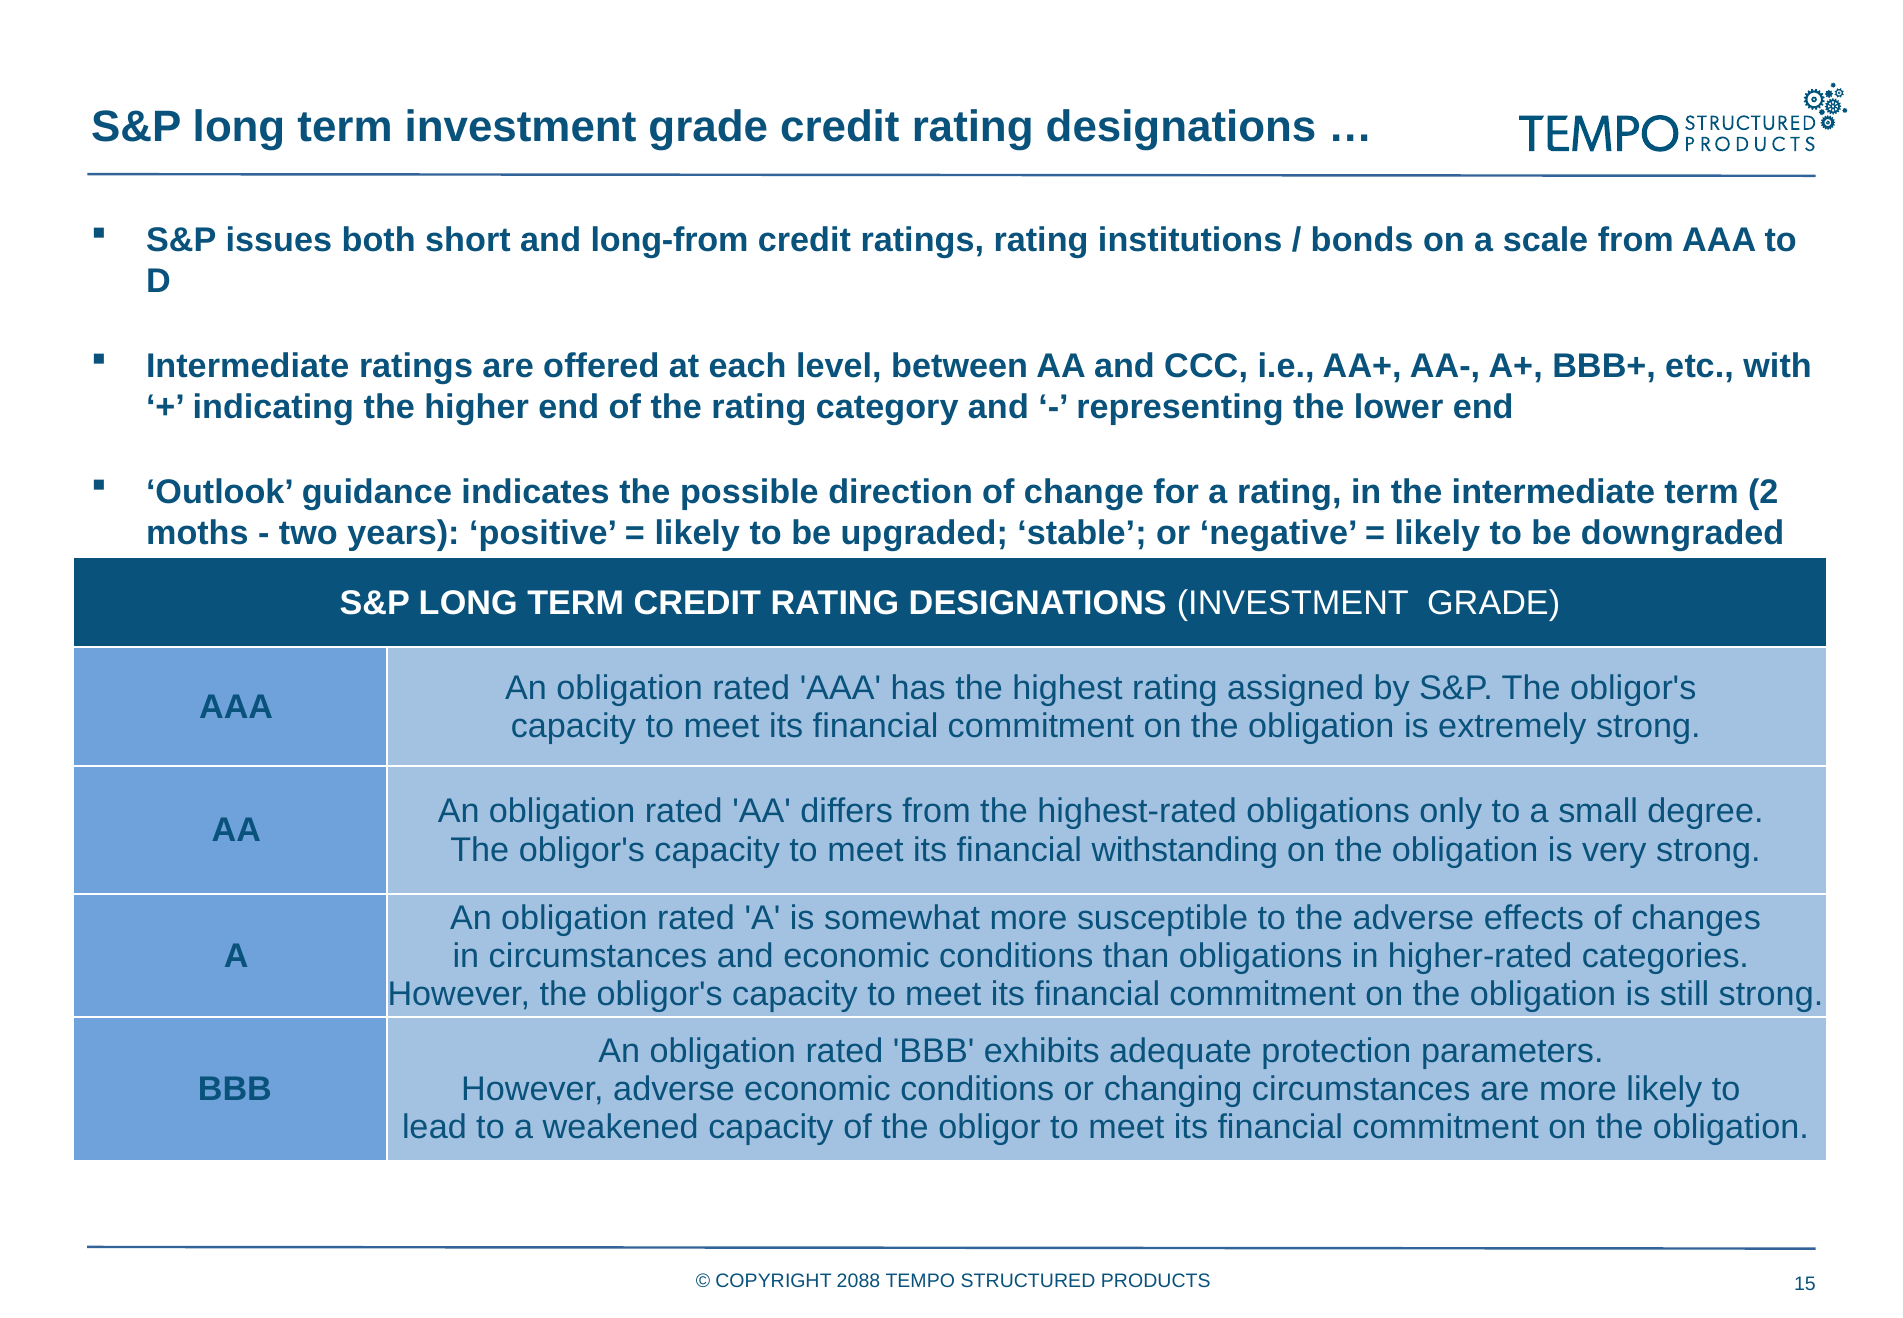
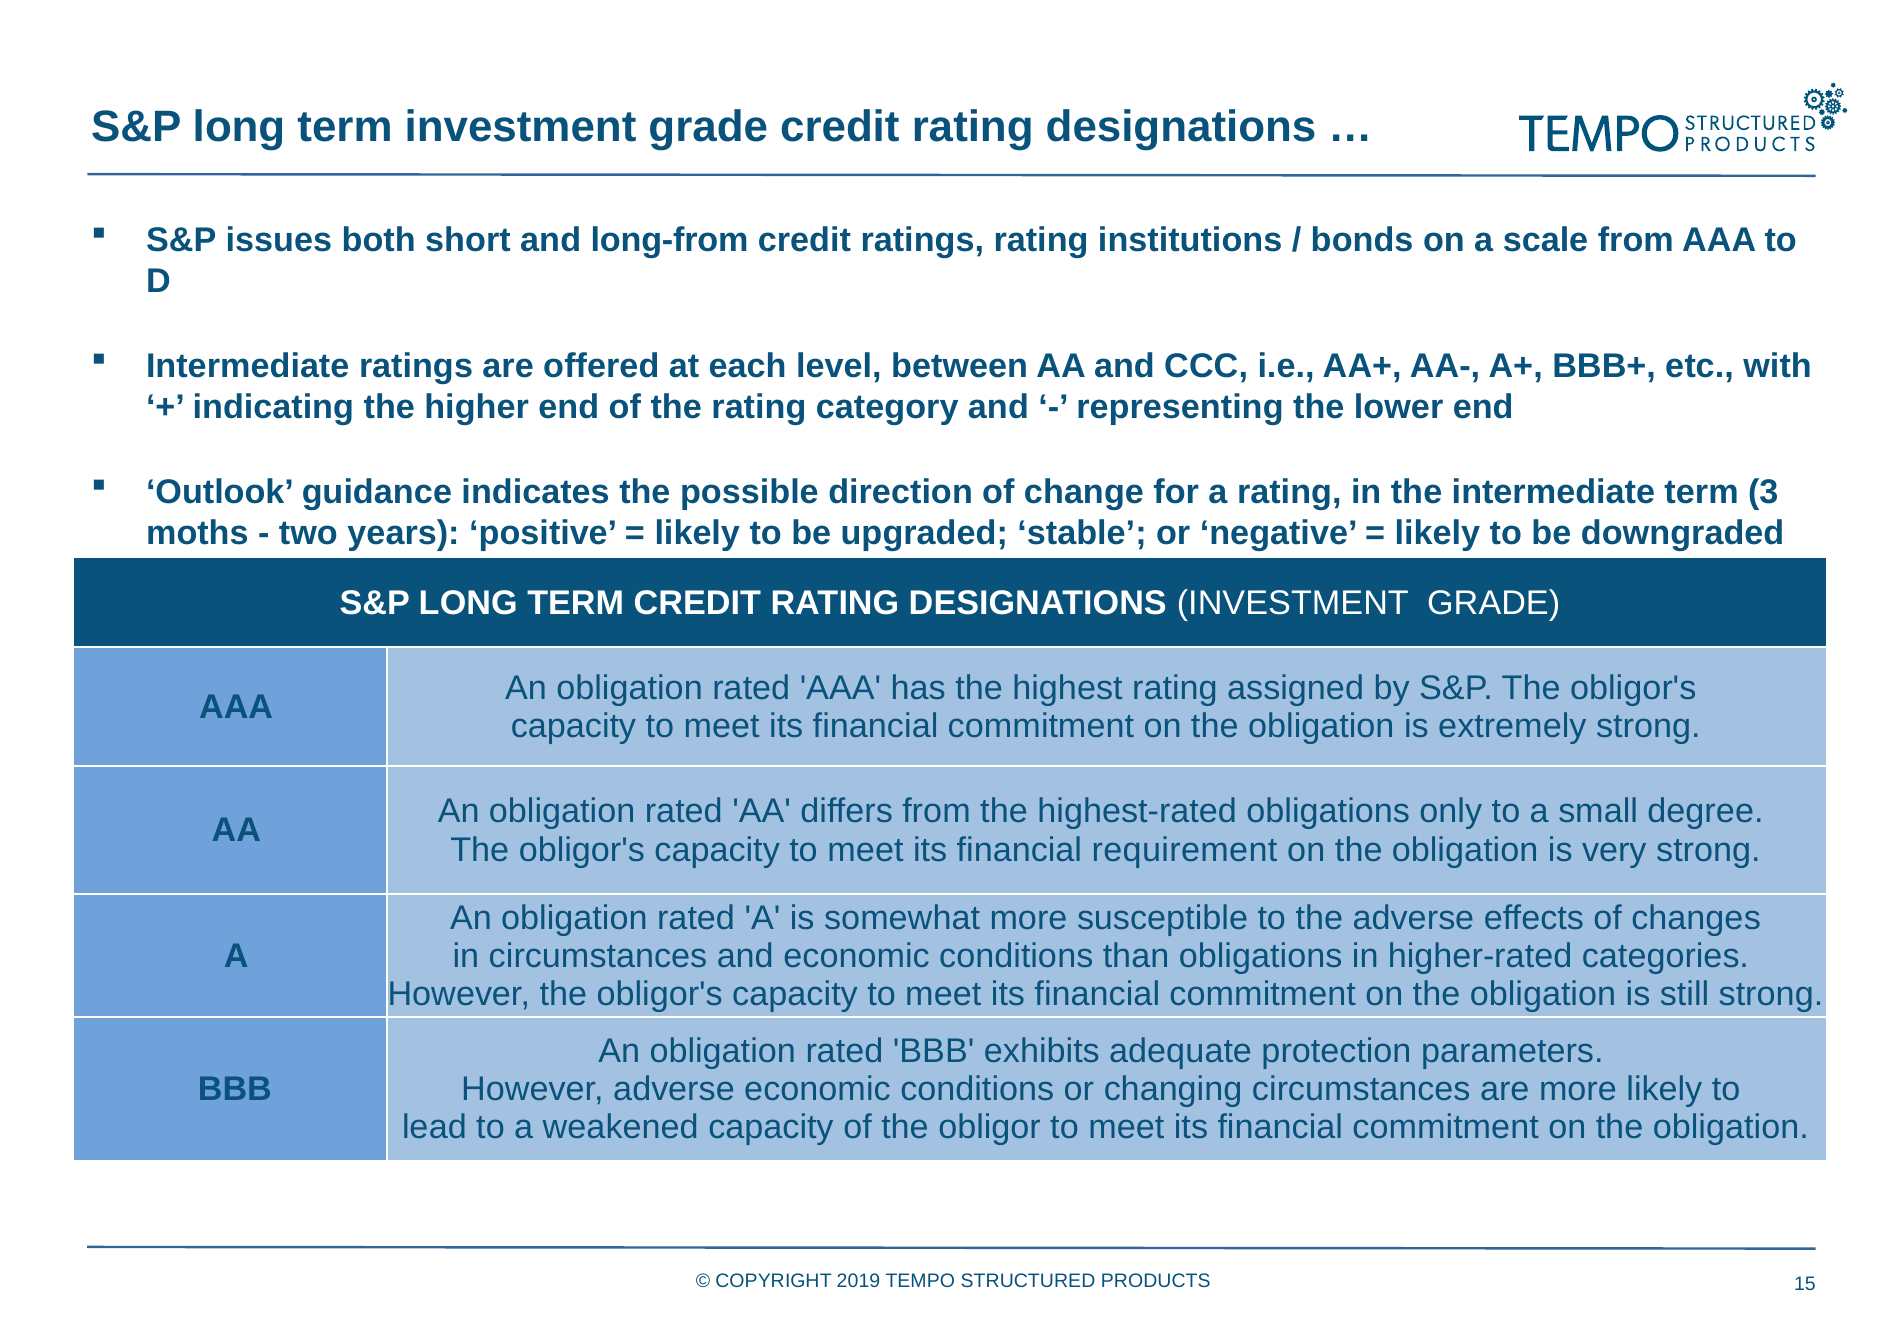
2: 2 -> 3 (1763, 492)
withstanding: withstanding -> requirement (1184, 849)
2088: 2088 -> 2019 (859, 1280)
